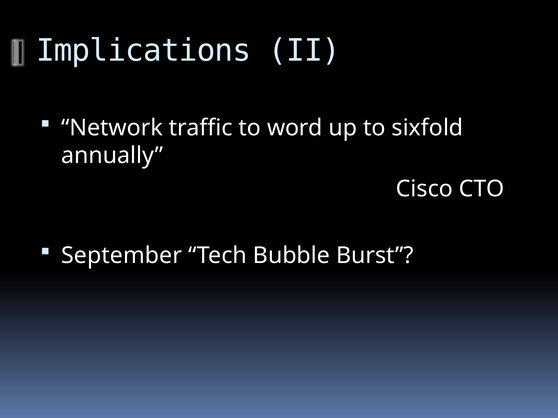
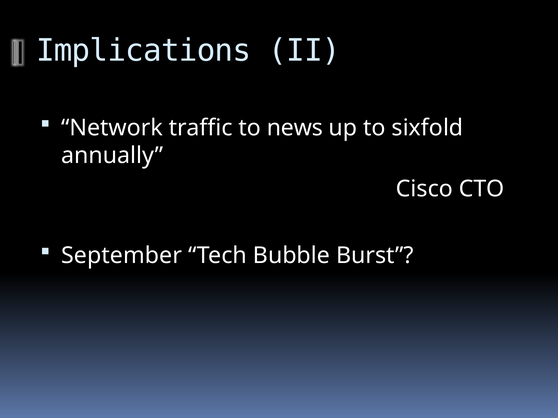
word: word -> news (295, 128)
